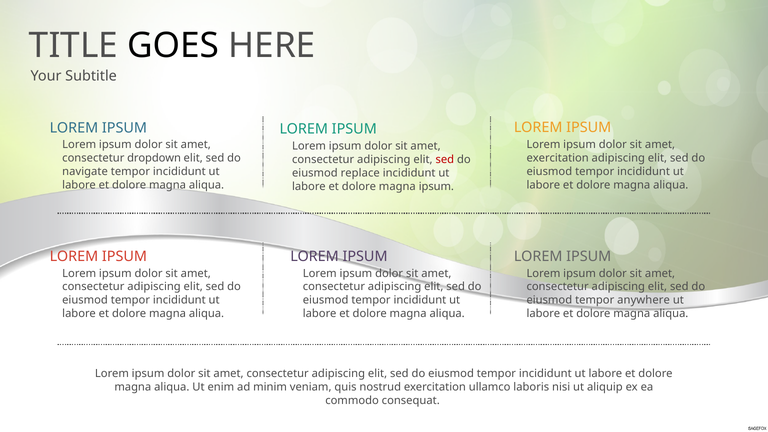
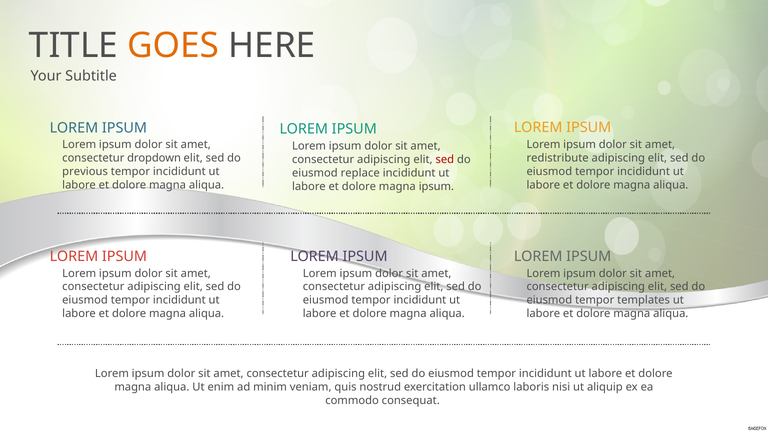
GOES colour: black -> orange (173, 46)
exercitation: exercitation -> redistribute (558, 158)
navigate: navigate -> previous (85, 172)
anywhere: anywhere -> templates (644, 300)
